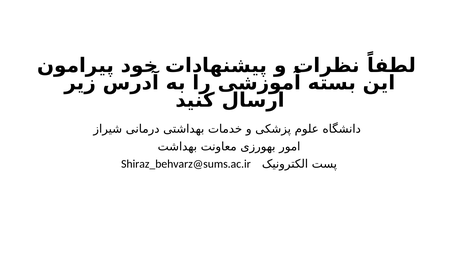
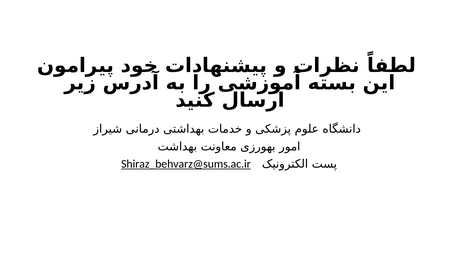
Shiraz_behvarz@sums.ac.ir underline: none -> present (186, 164)
